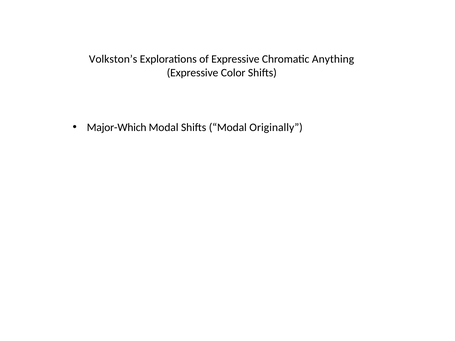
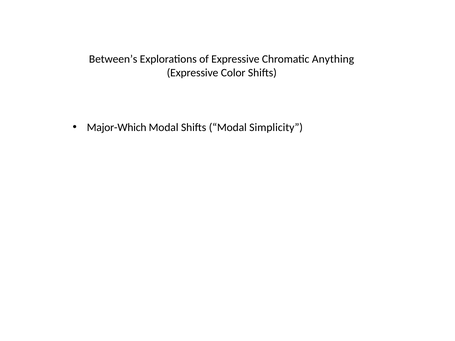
Volkston’s: Volkston’s -> Between’s (113, 59)
Originally: Originally -> Simplicity (276, 127)
